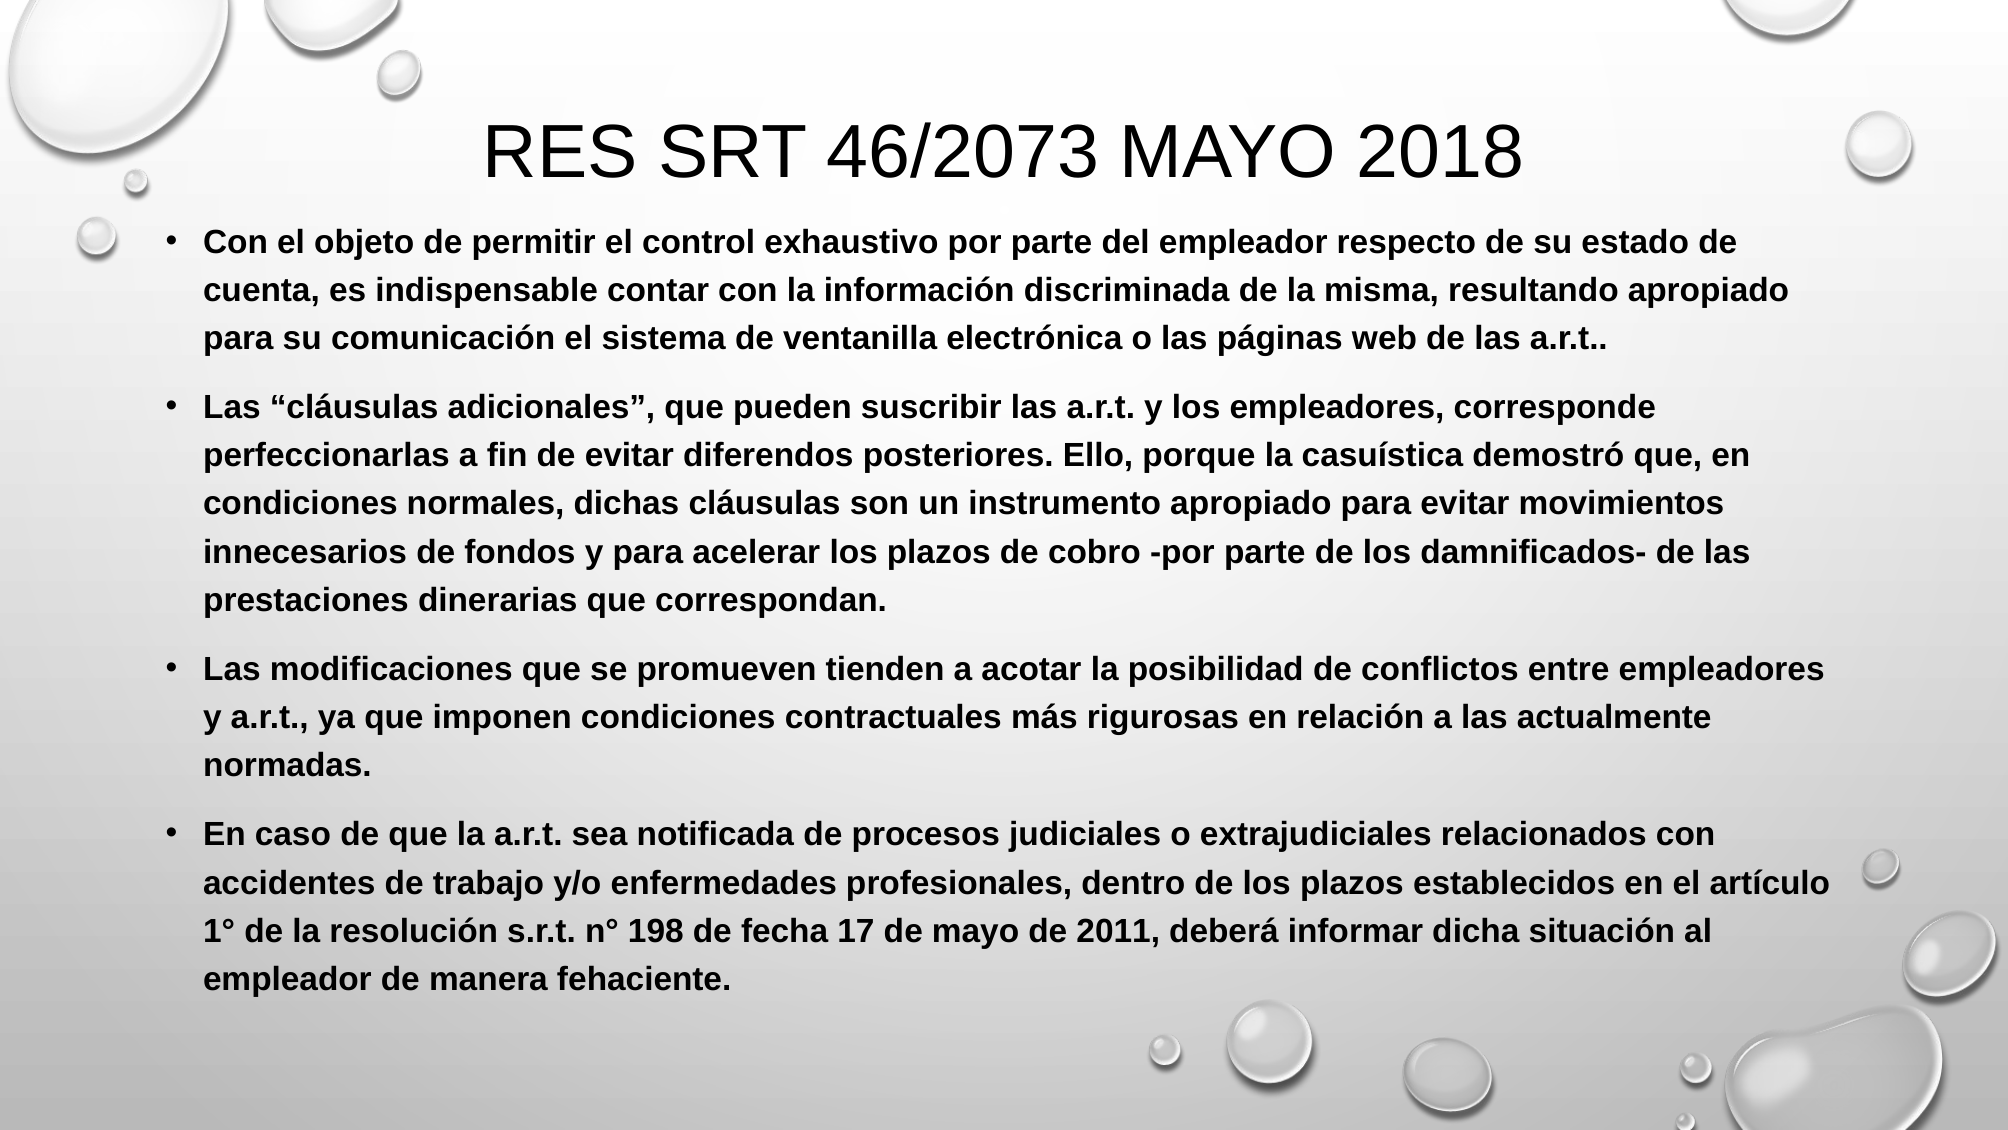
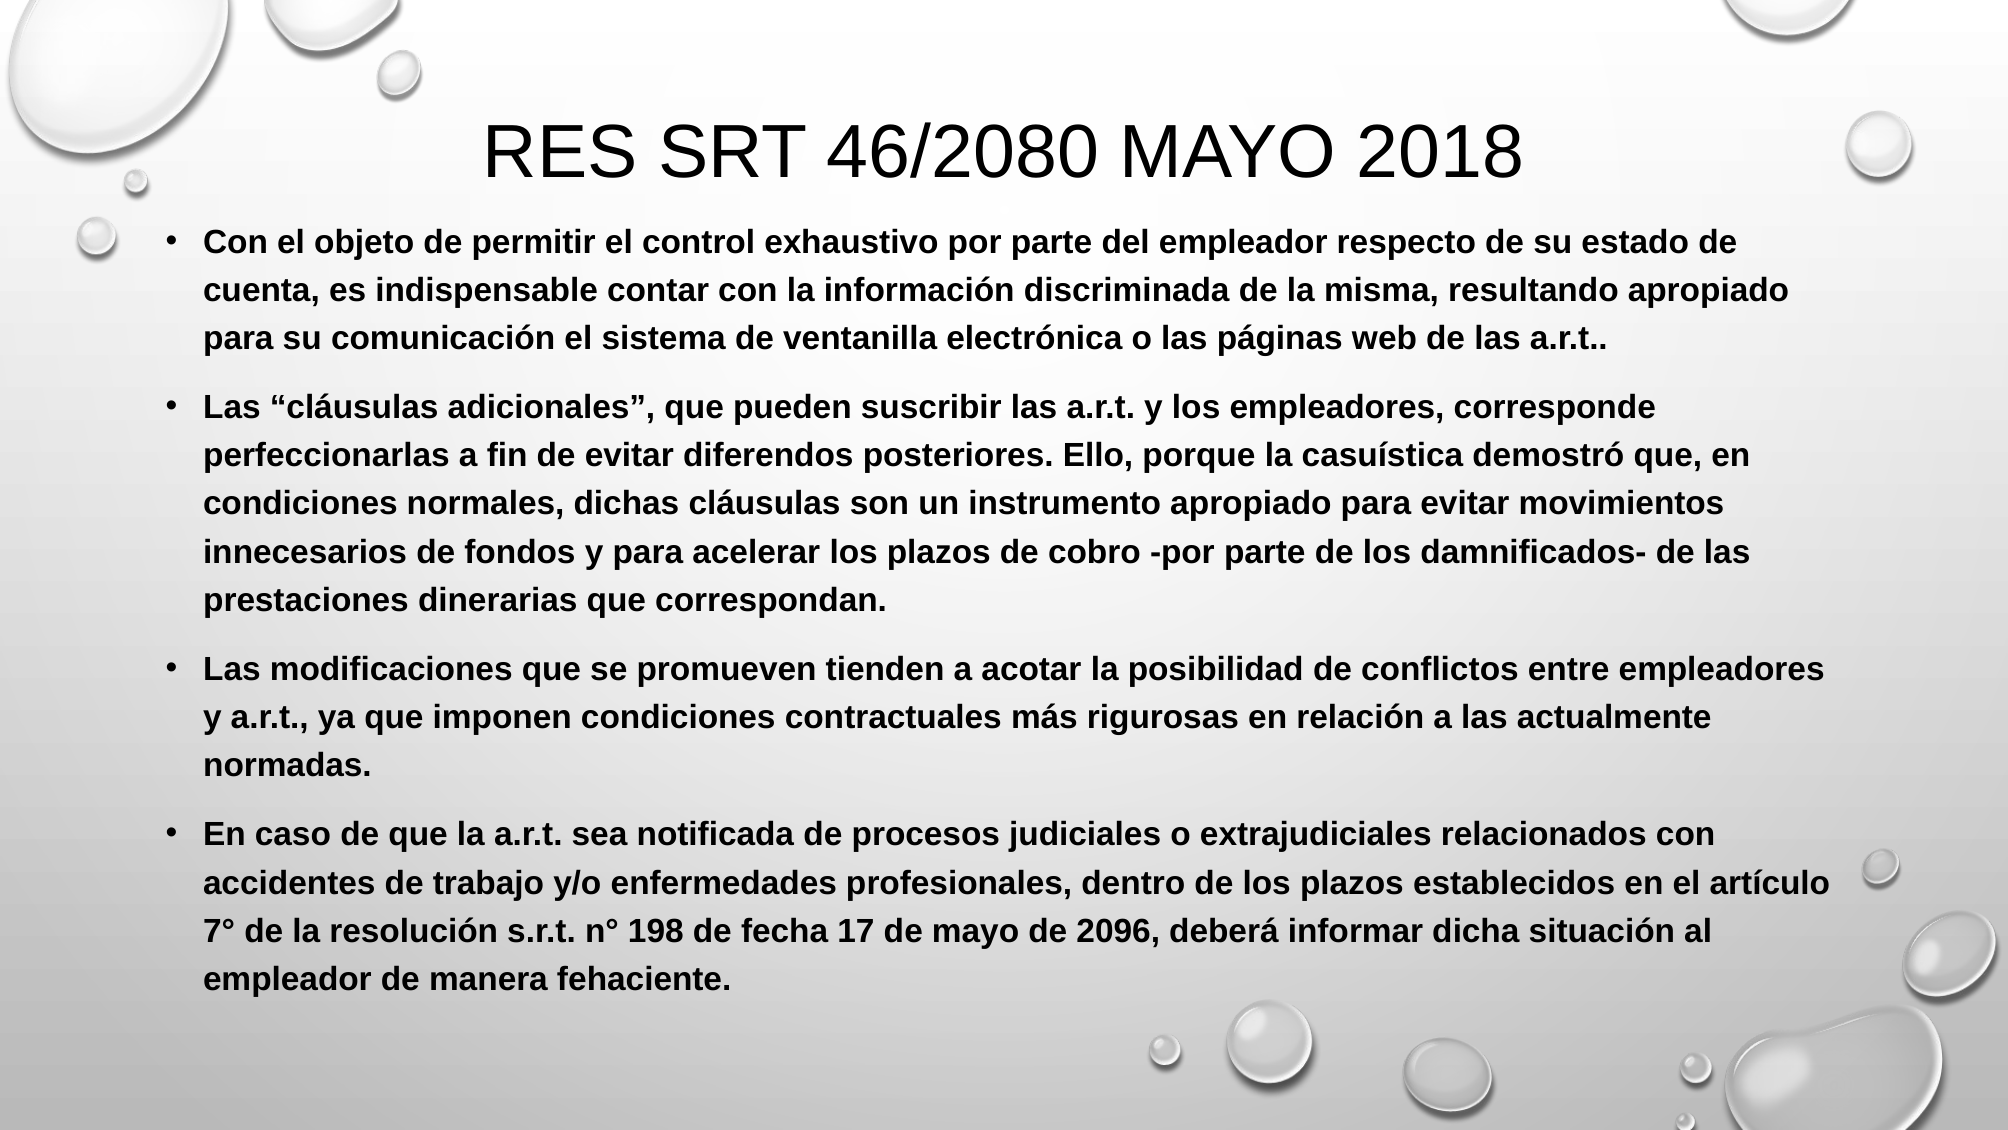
46/2073: 46/2073 -> 46/2080 (963, 152)
1°: 1° -> 7° (219, 931)
2011: 2011 -> 2096 (1118, 931)
